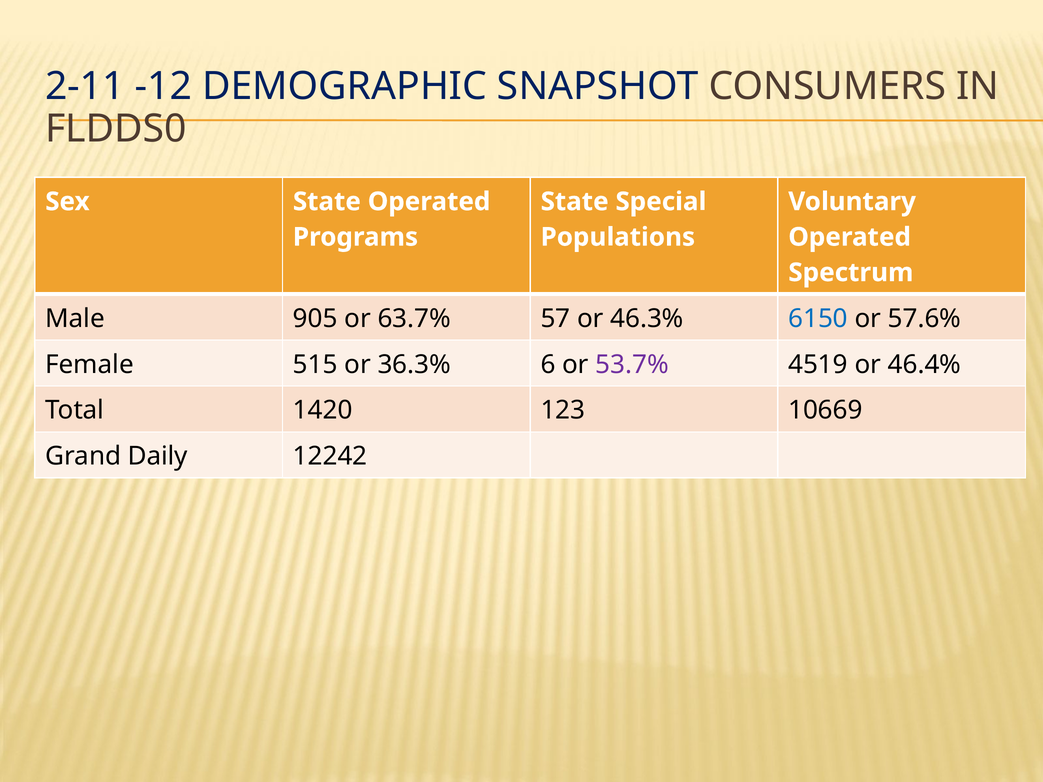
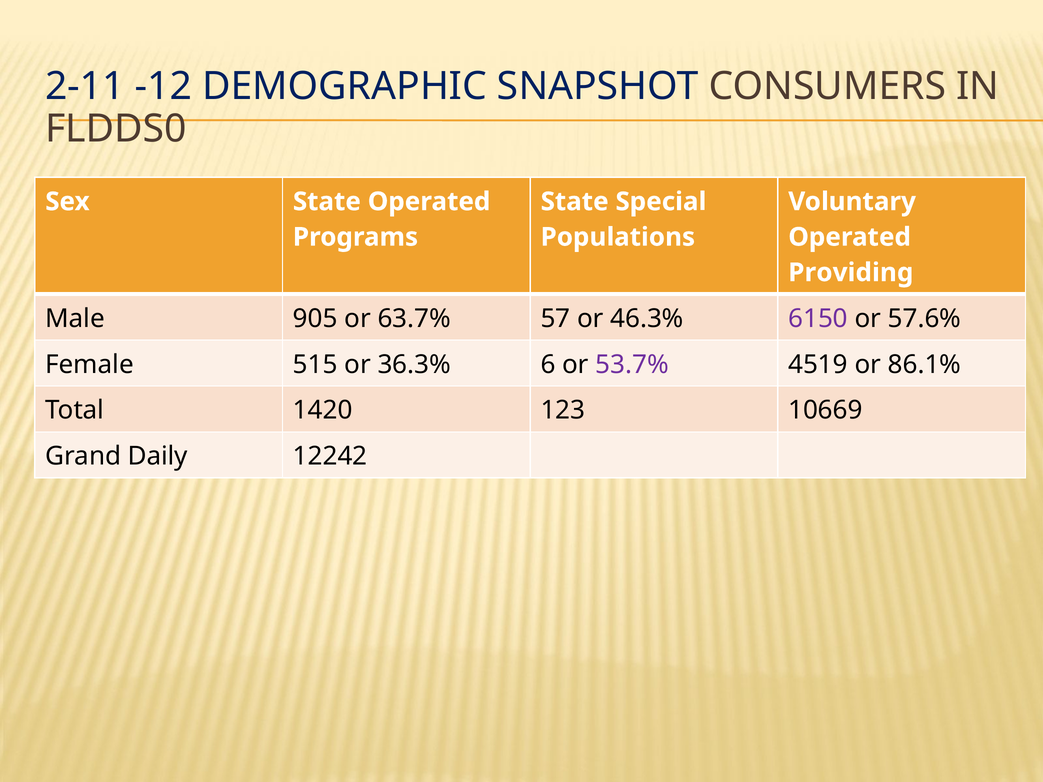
Spectrum: Spectrum -> Providing (851, 273)
6150 colour: blue -> purple (818, 319)
46.4%: 46.4% -> 86.1% (924, 365)
